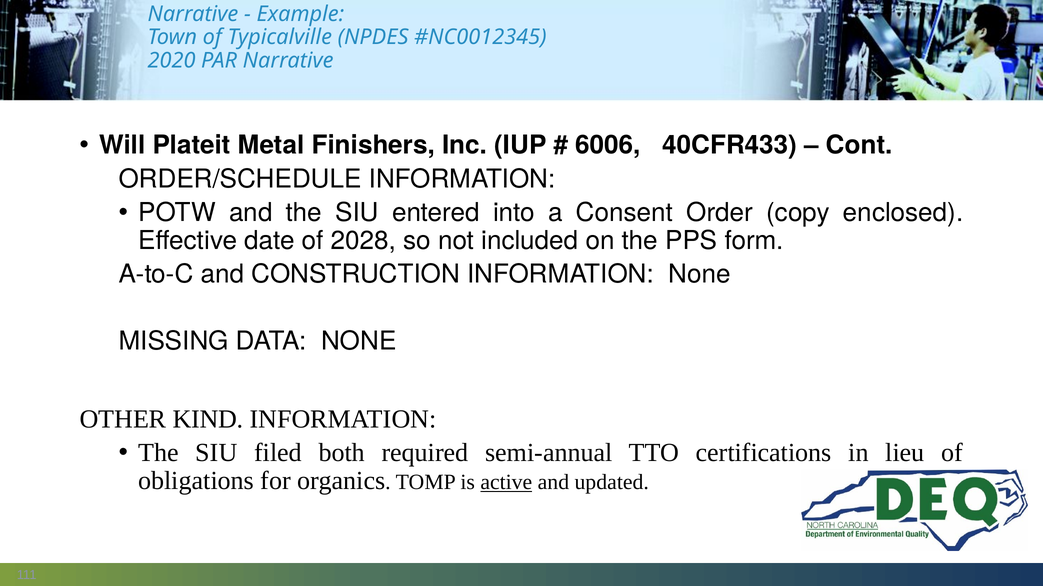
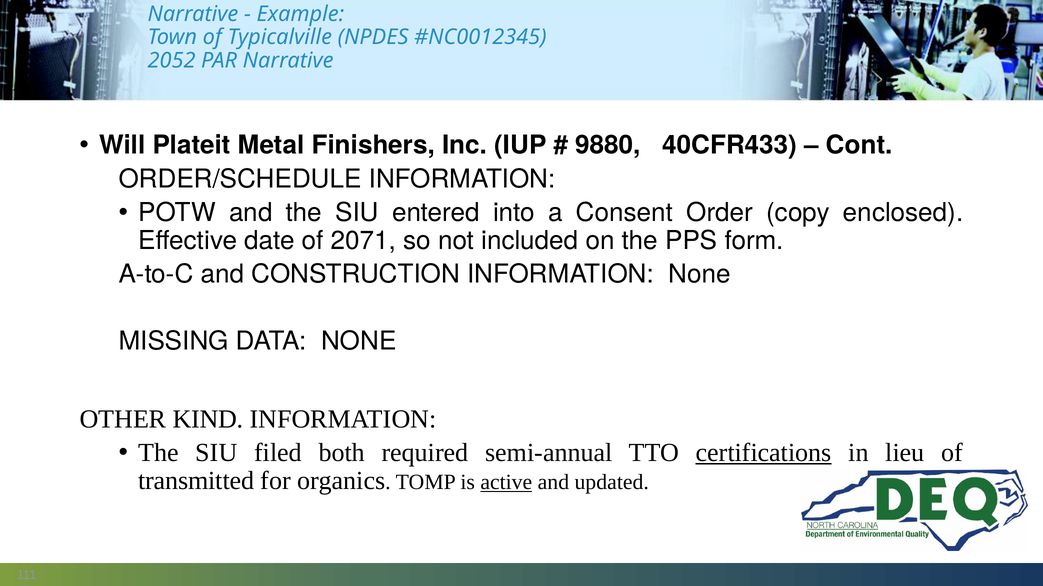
2020: 2020 -> 2052 (172, 61)
6006: 6006 -> 9880 (608, 146)
2028: 2028 -> 2071 (363, 241)
certifications underline: none -> present (764, 453)
obligations: obligations -> transmitted (196, 481)
